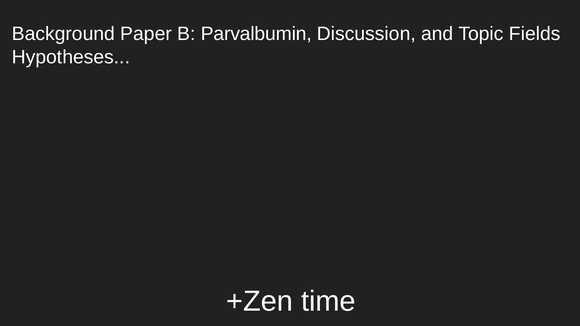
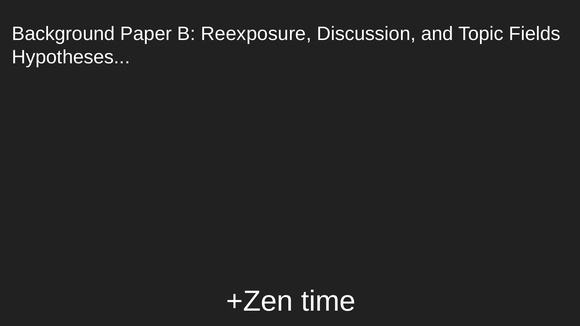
Parvalbumin: Parvalbumin -> Reexposure (256, 34)
